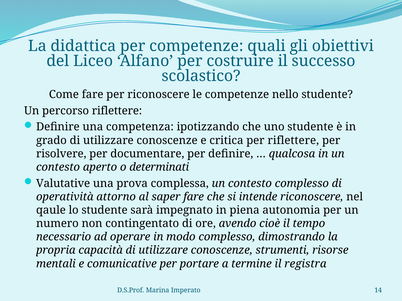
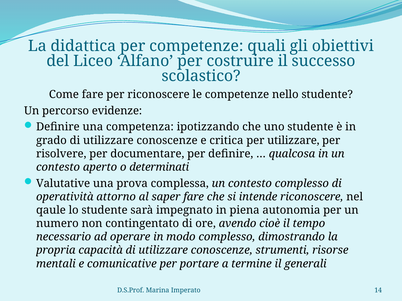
percorso riflettere: riflettere -> evidenze (117, 111)
per riflettere: riflettere -> utilizzare (293, 141)
registra: registra -> generali (305, 264)
